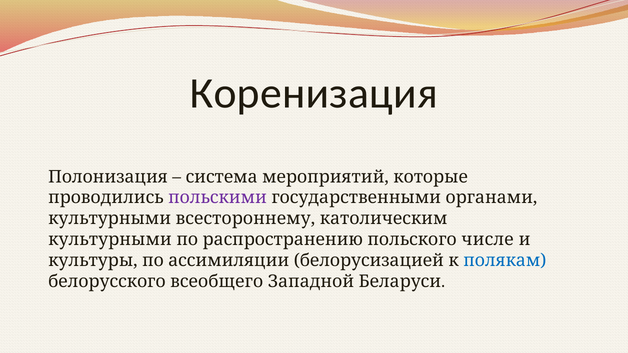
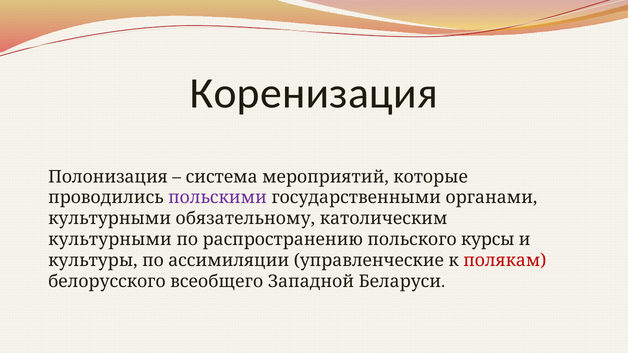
всестороннему: всестороннему -> обязательному (245, 219)
числе: числе -> курсы (488, 240)
белорусизацией: белорусизацией -> управленческие (369, 261)
полякам colour: blue -> red (505, 261)
